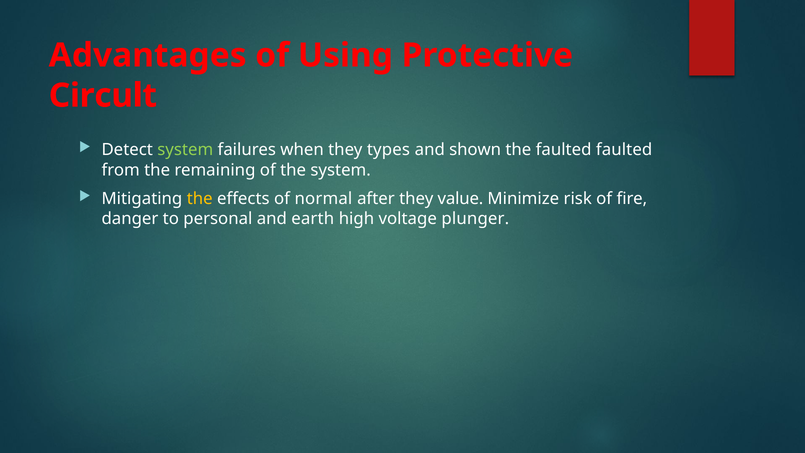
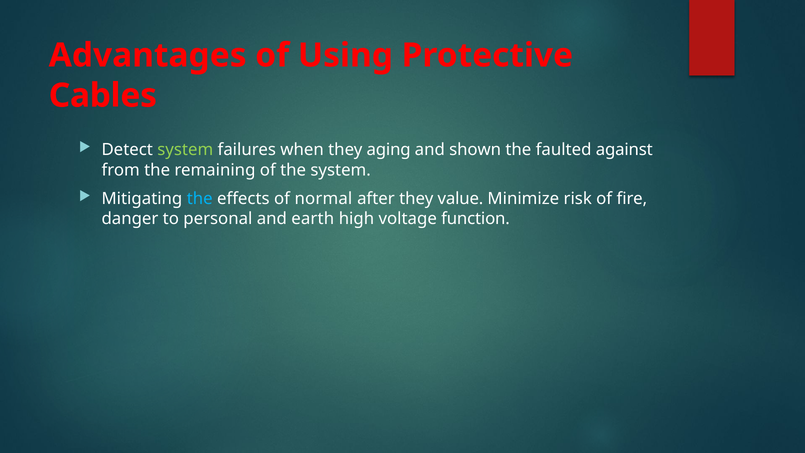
Circult: Circult -> Cables (103, 96)
types: types -> aging (389, 150)
faulted faulted: faulted -> against (624, 150)
the colour: yellow -> light blue (200, 198)
plunger: plunger -> function (475, 219)
